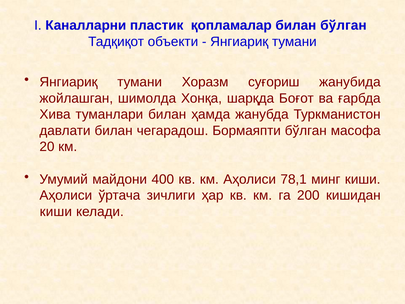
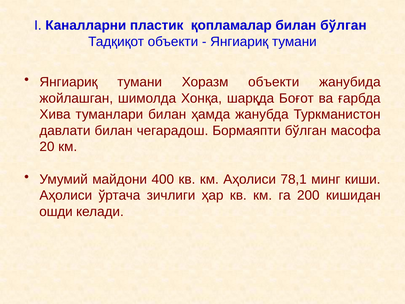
Хоразм суғориш: суғориш -> объекти (274, 82)
киши: киши -> ошди (56, 212)
